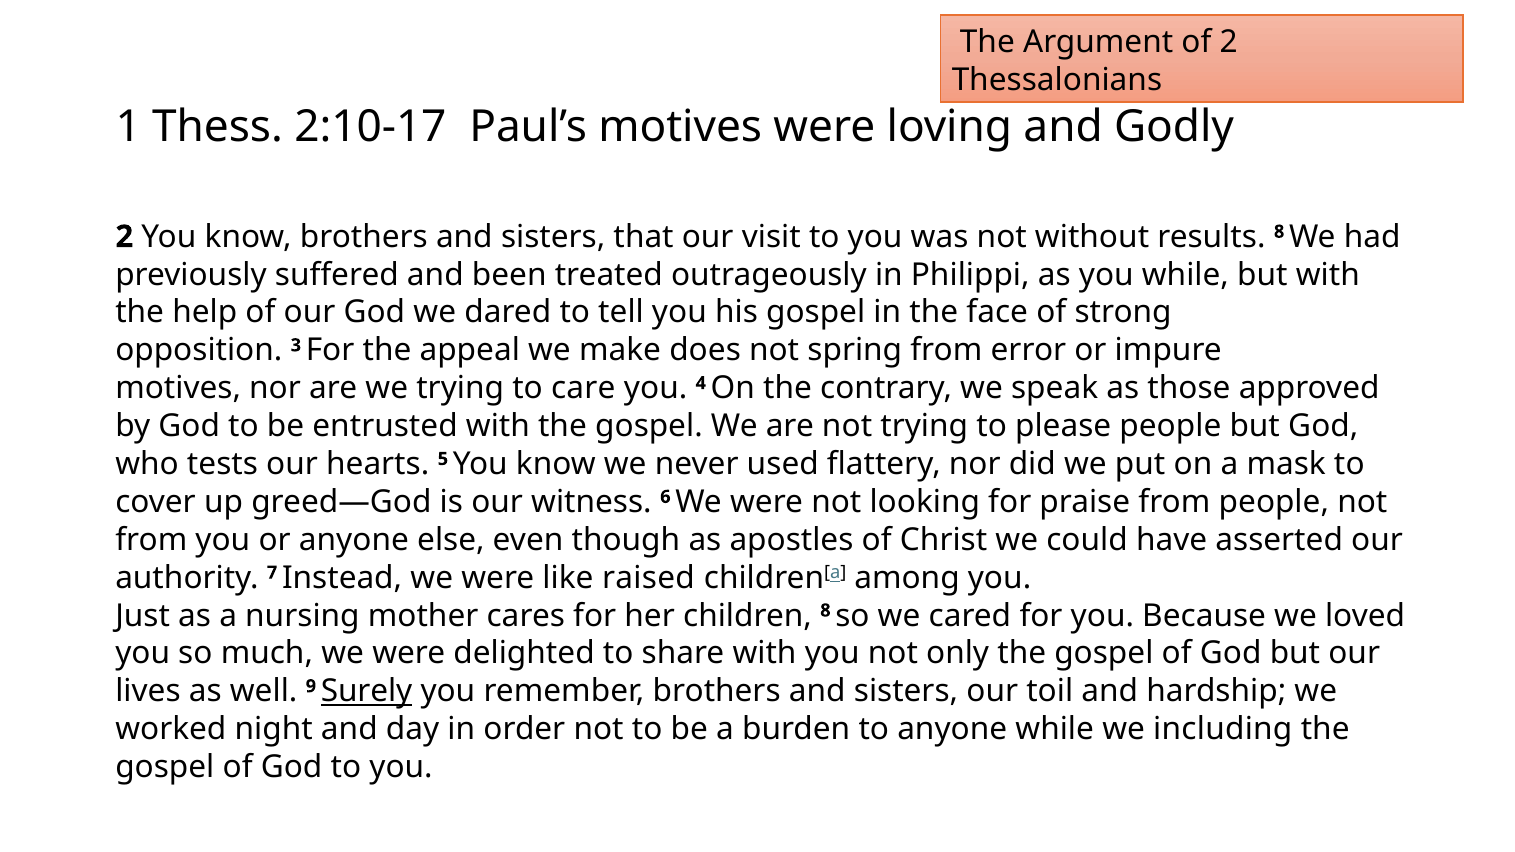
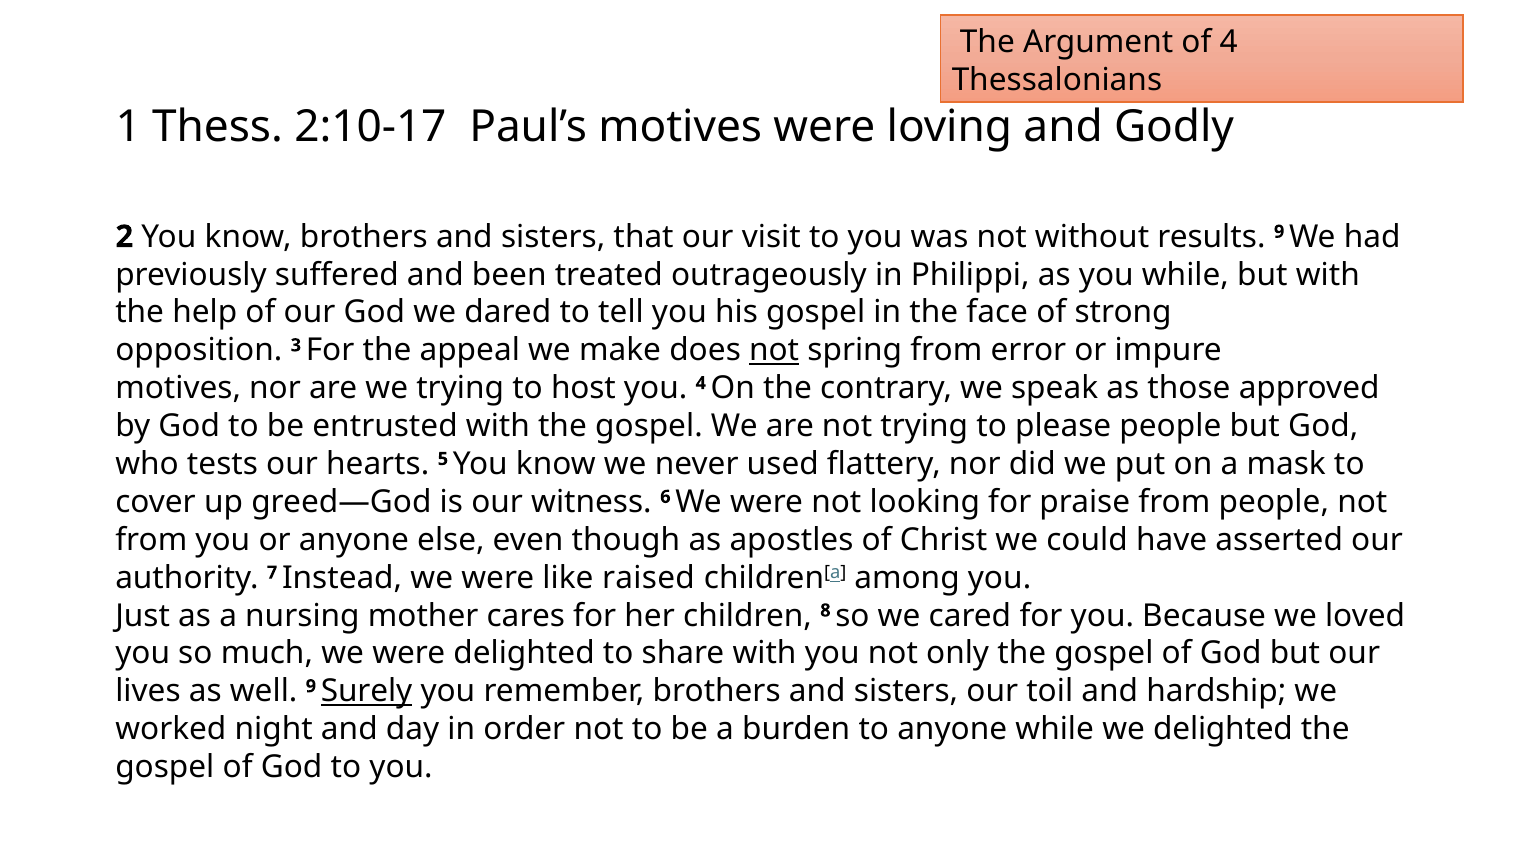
of 2: 2 -> 4 (1229, 42)
results 8: 8 -> 9 (1279, 232)
not underline: none -> present (774, 350)
care: care -> host (583, 388)
we including: including -> delighted (1223, 729)
